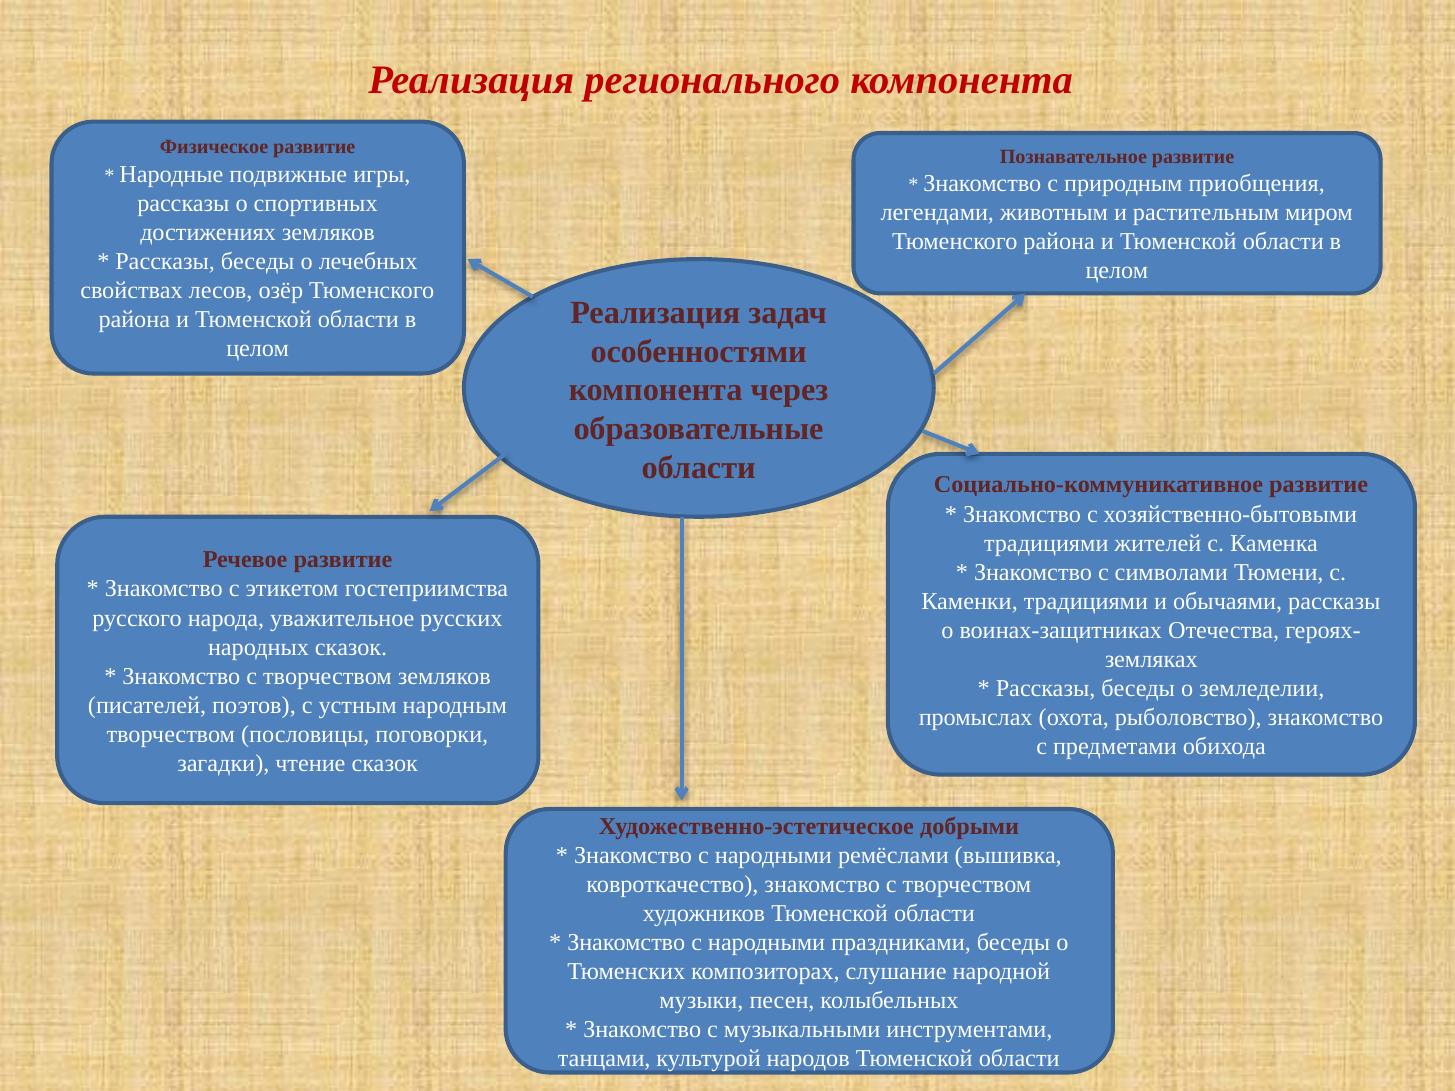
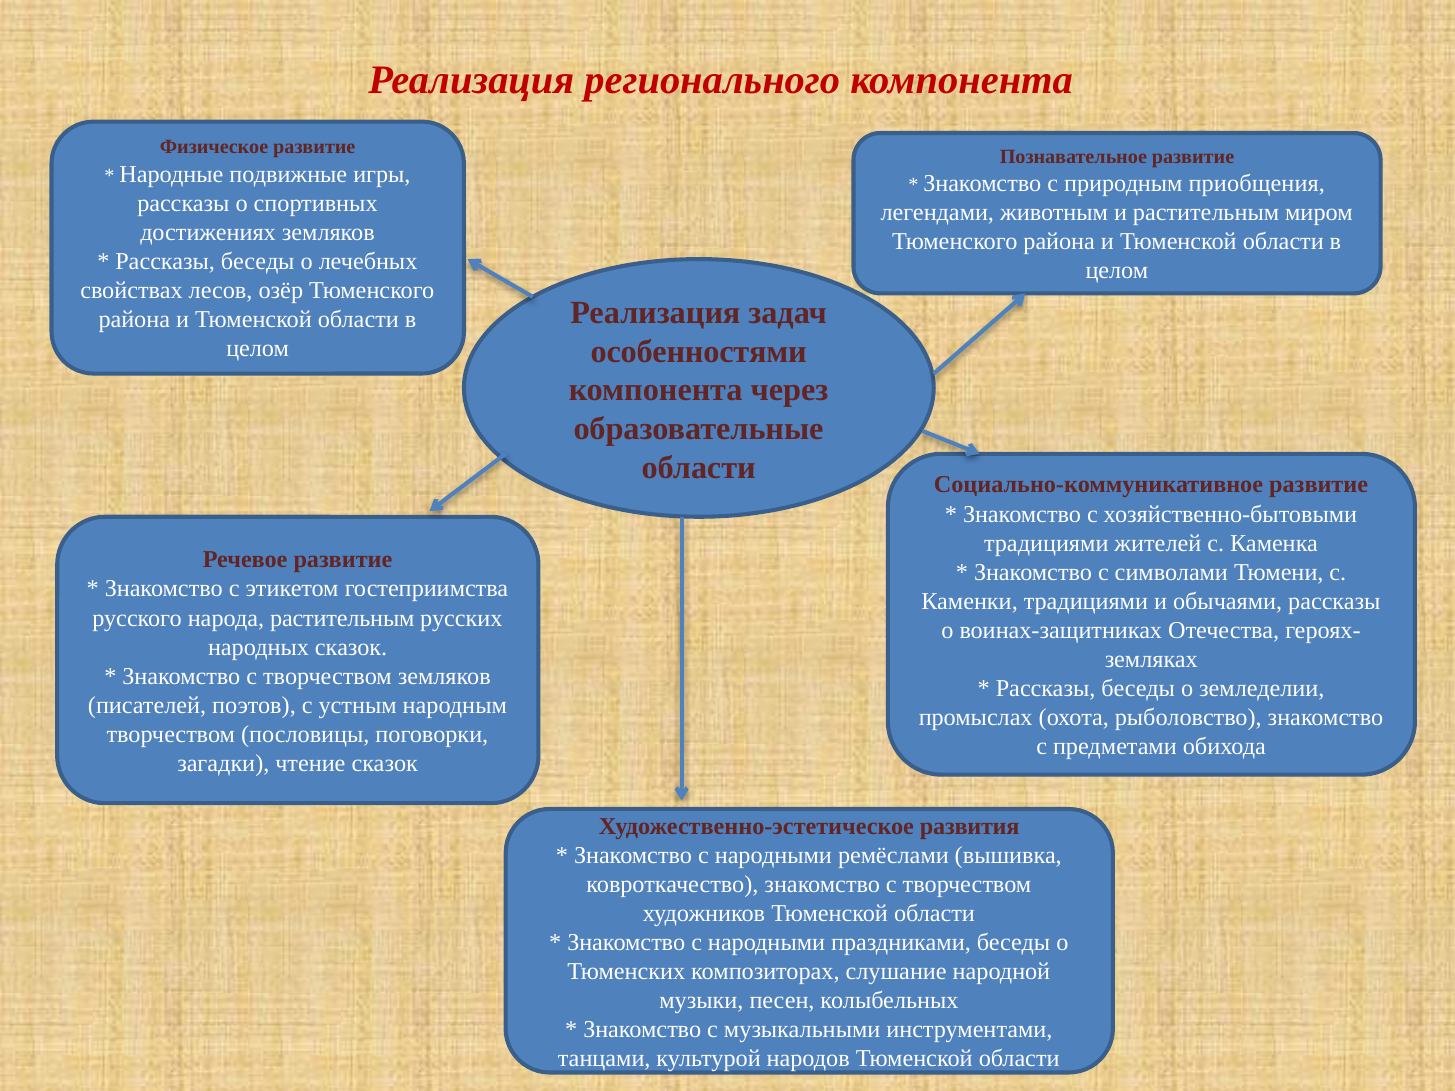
народа уважительное: уважительное -> растительным (342, 618)
добрыми: добрыми -> развития (970, 826)
